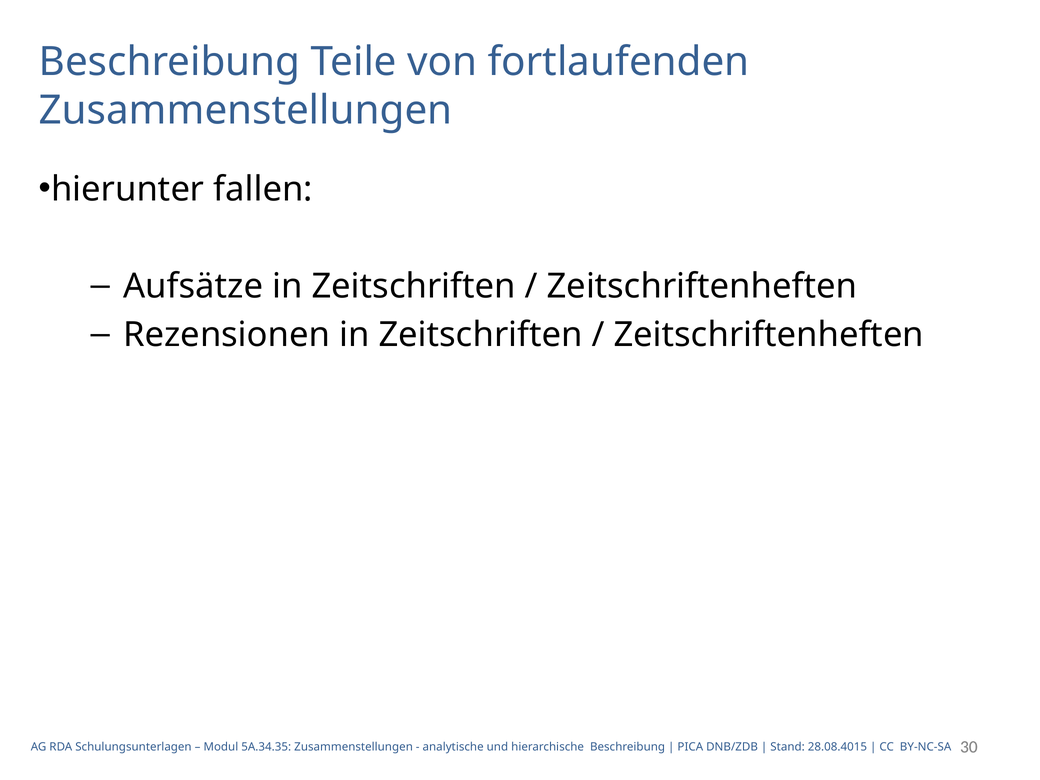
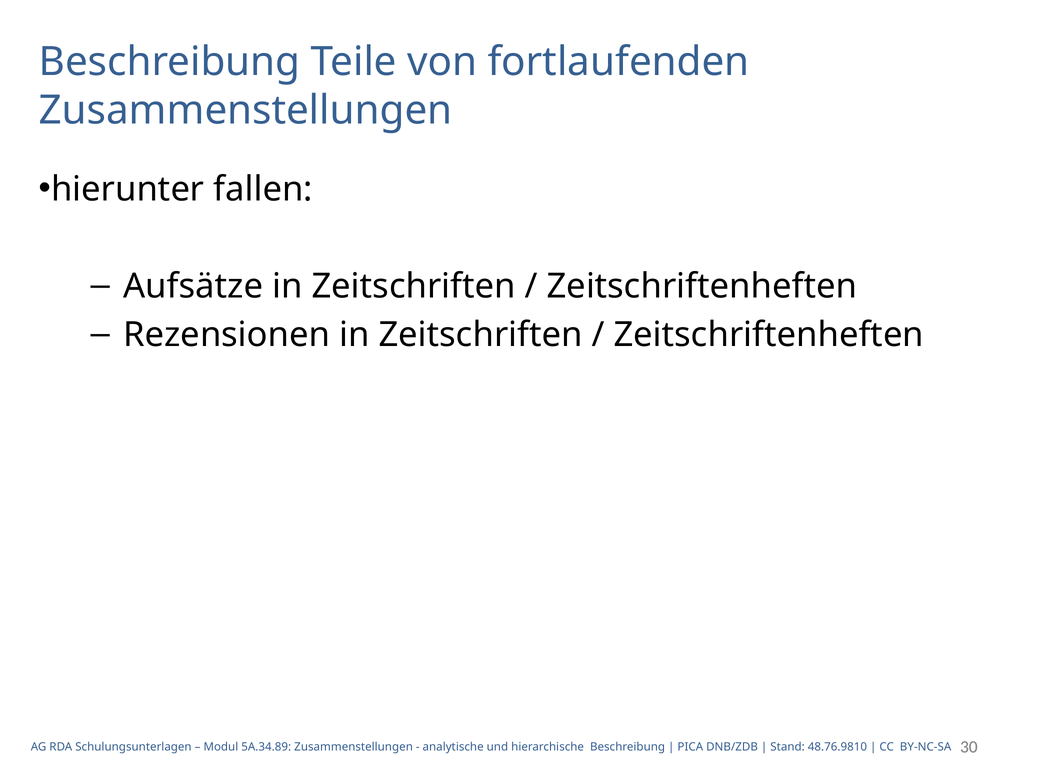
5A.34.35: 5A.34.35 -> 5A.34.89 (266, 747)
28.08.4015: 28.08.4015 -> 48.76.9810 (837, 747)
